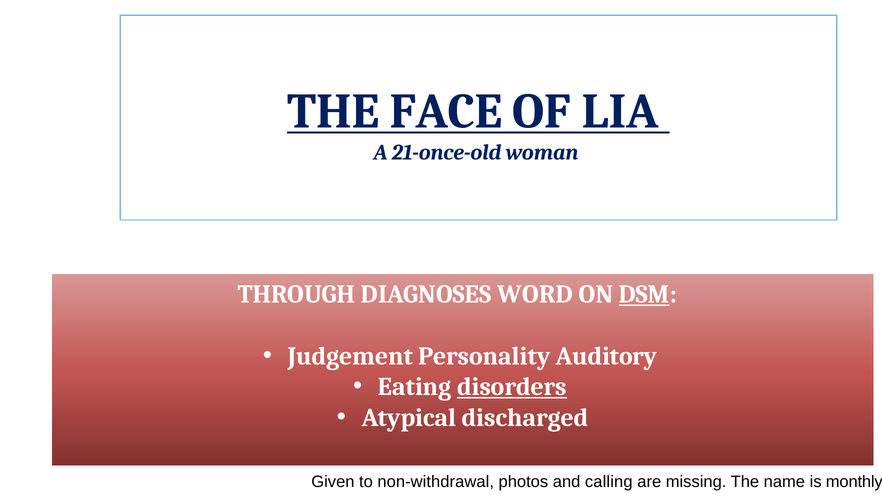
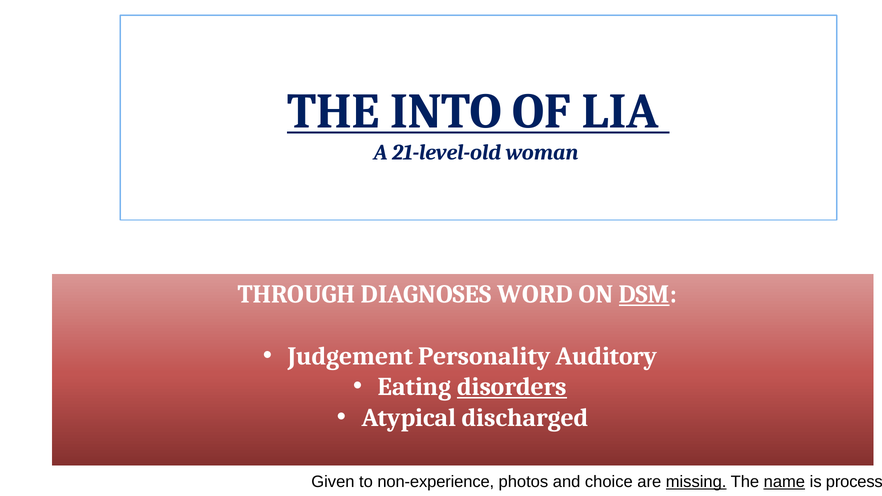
FACE: FACE -> INTO (446, 111)
21-once-old: 21-once-old -> 21-level-old (447, 152)
non-withdrawal: non-withdrawal -> non-experience (436, 482)
calling: calling -> choice (609, 482)
missing underline: none -> present (696, 482)
name underline: none -> present (784, 482)
monthly: monthly -> process (854, 482)
